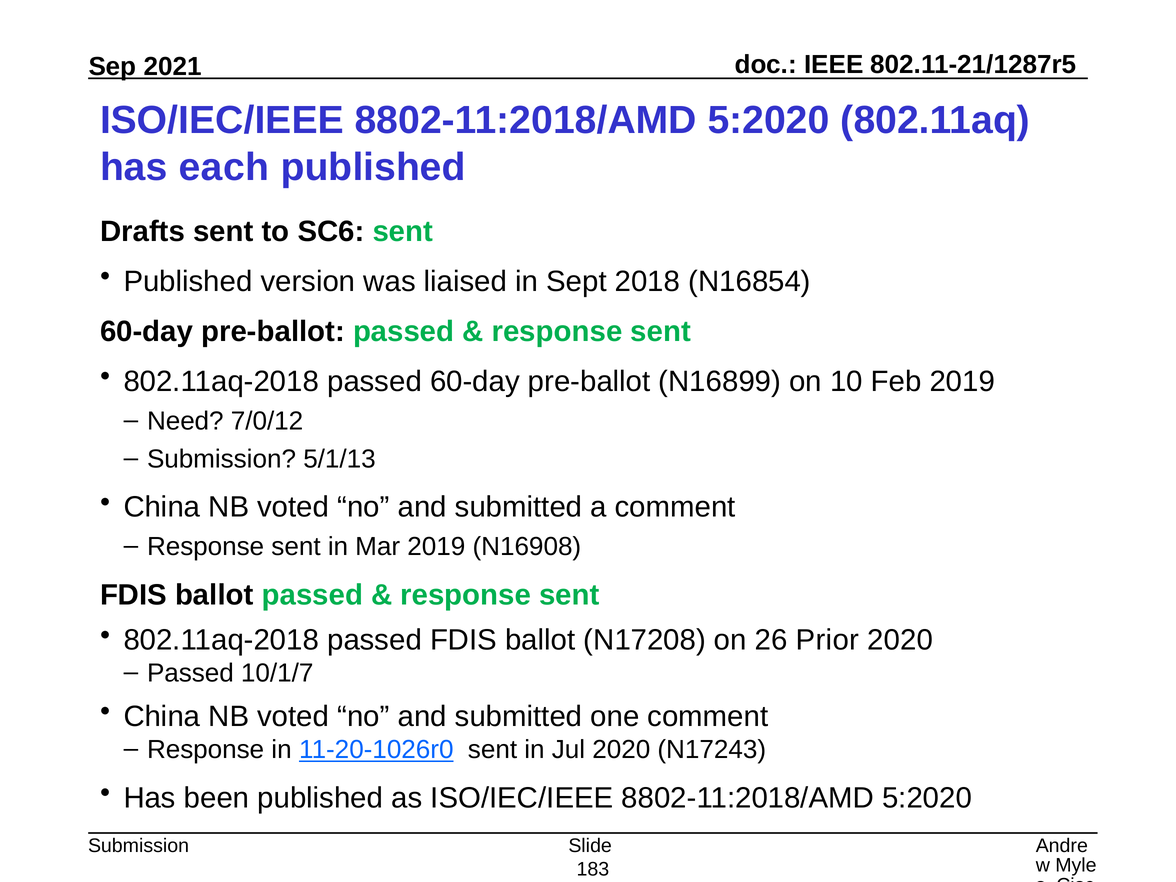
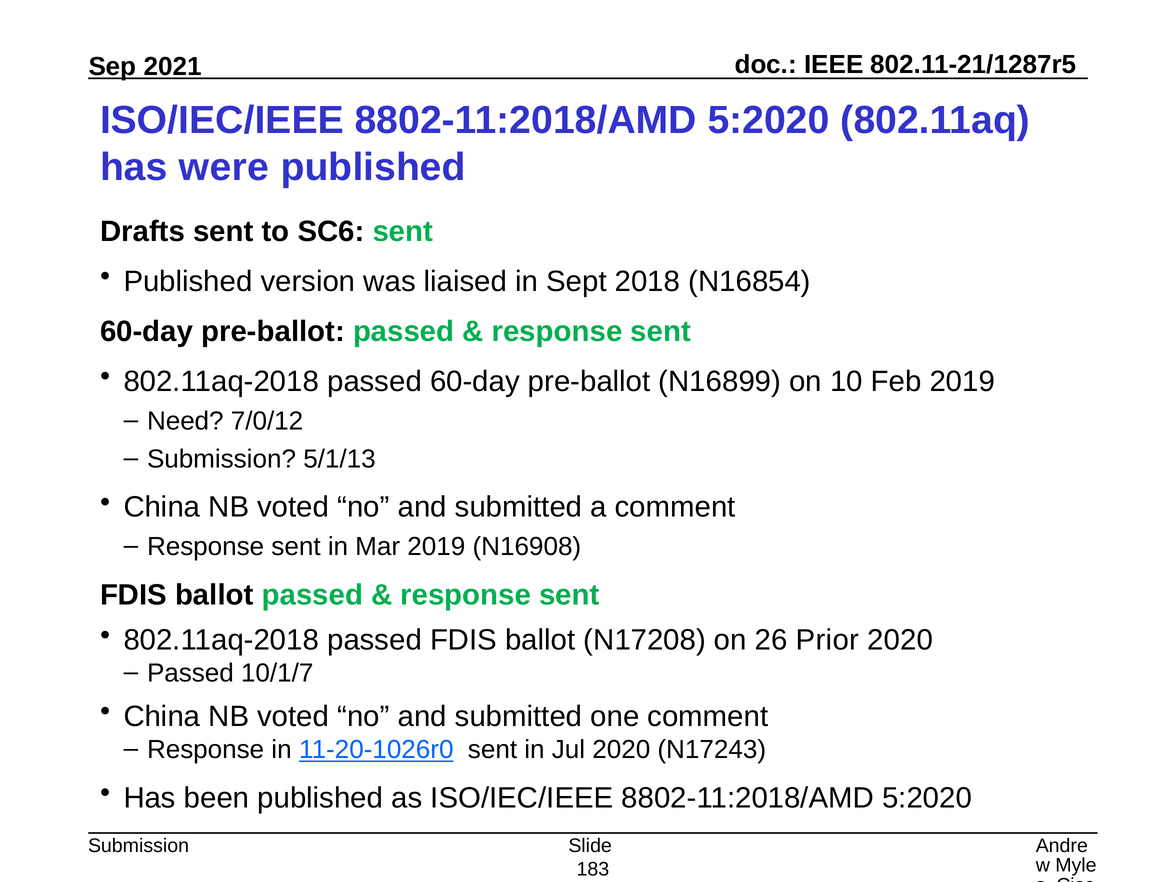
each: each -> were (224, 167)
